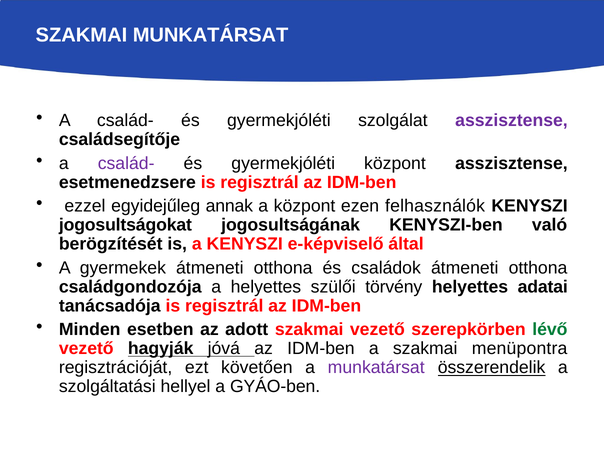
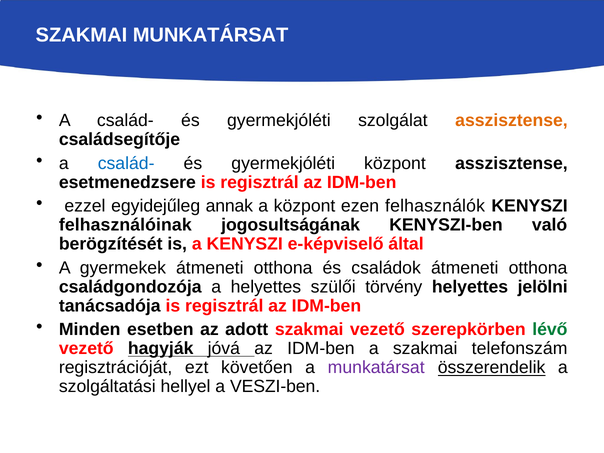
asszisztense colour: purple -> orange (511, 121)
család- colour: purple -> blue (126, 163)
jogosultságokat: jogosultságokat -> felhasználóinak (125, 225)
adatai: adatai -> jelölni (543, 287)
menüpontra: menüpontra -> telefonszám (520, 349)
GYÁO-ben: GYÁO-ben -> VESZI-ben (275, 387)
